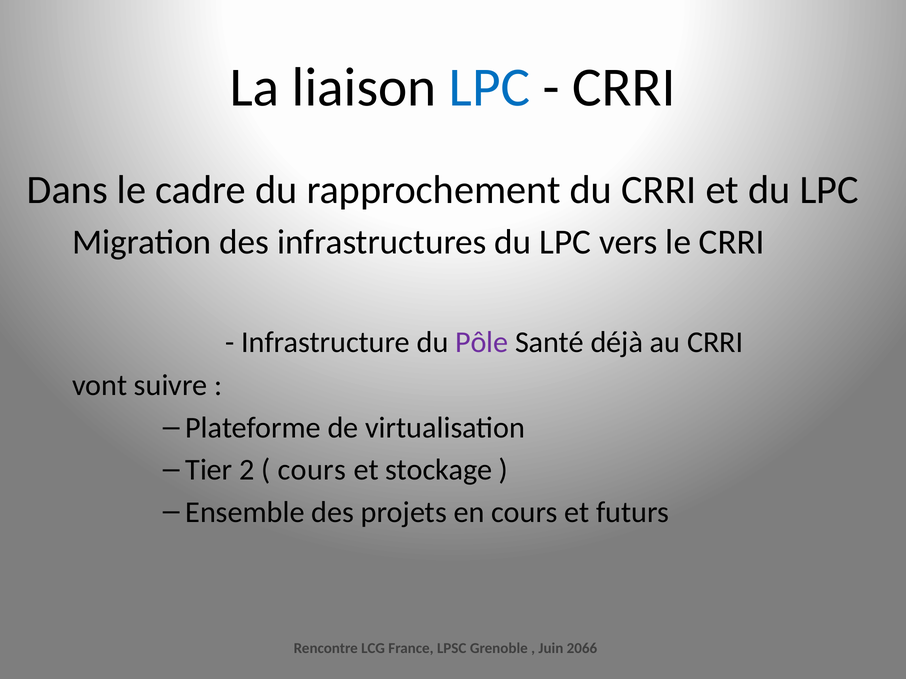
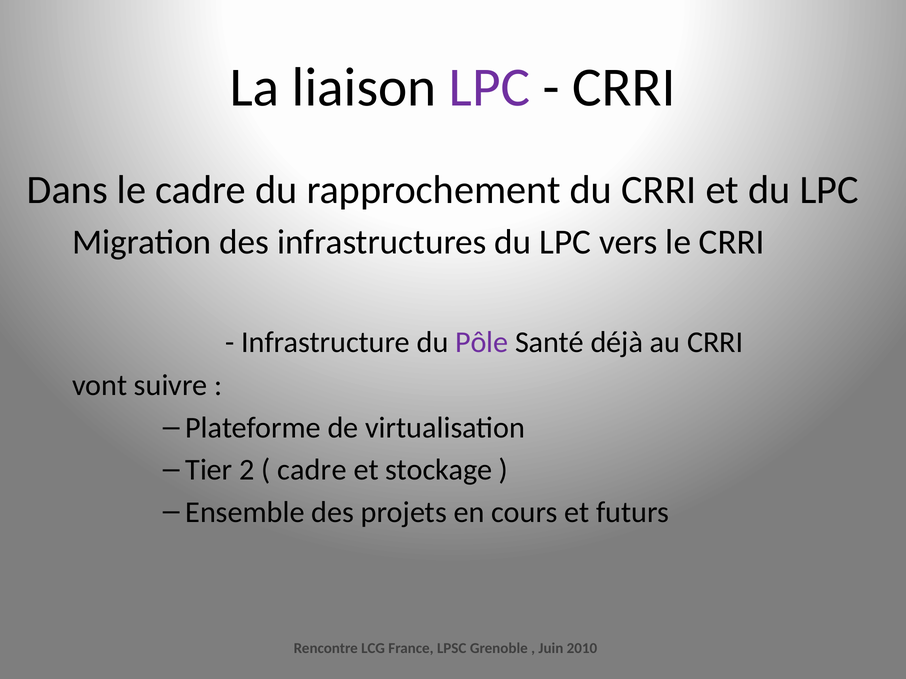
LPC colour: blue -> purple (490, 88)
cours: cours -> cadre (312, 470)
2066: 2066 -> 2010 (582, 649)
